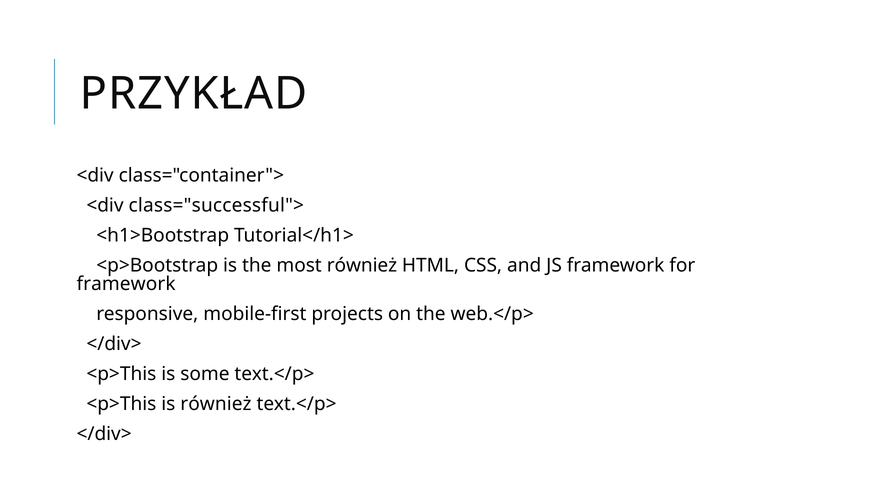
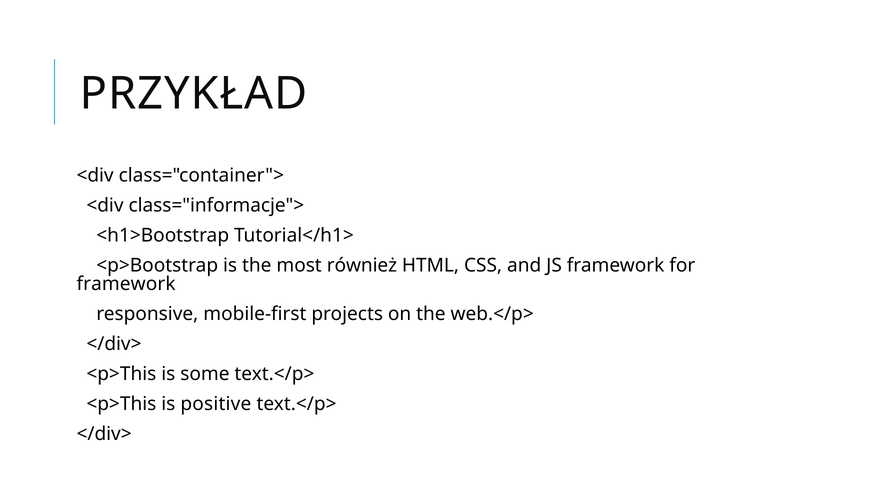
class="successful">: class="successful"> -> class="informacje"> (216, 205)
is również: również -> positive (216, 403)
